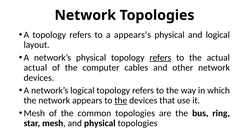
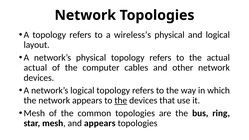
appears’s: appears’s -> wireless’s (133, 35)
refers underline: present -> none (160, 58)
and physical: physical -> appears (100, 123)
